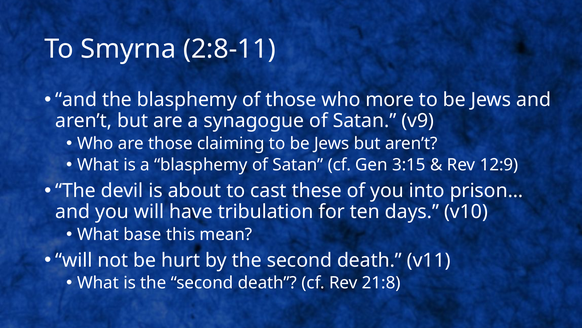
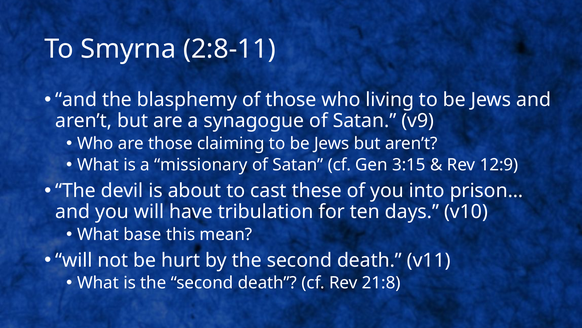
more: more -> living (390, 100)
a blasphemy: blasphemy -> missionary (201, 165)
